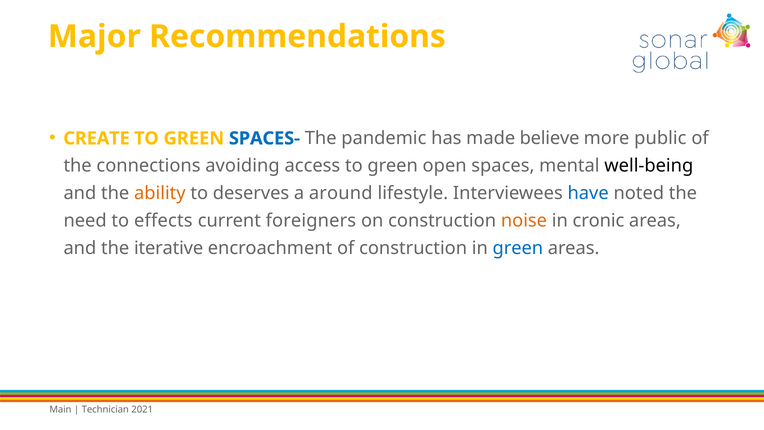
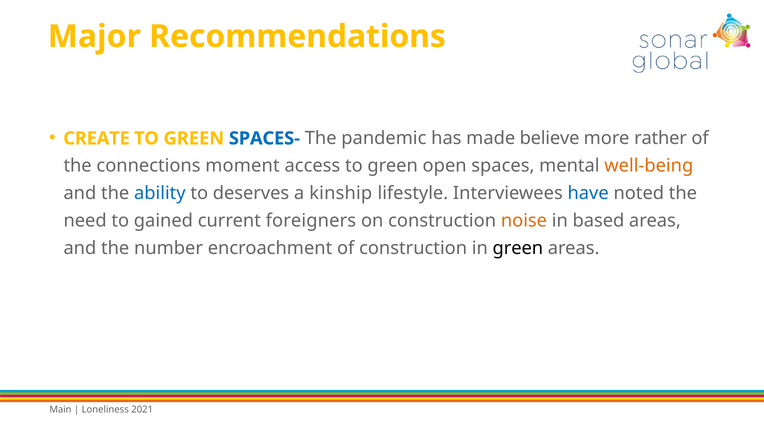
public: public -> rather (660, 138)
avoiding: avoiding -> moment (242, 166)
well-being colour: black -> orange (649, 166)
ability colour: orange -> blue (160, 193)
around: around -> kinship (341, 193)
effects: effects -> gained (163, 221)
cronic: cronic -> based (598, 221)
iterative: iterative -> number (169, 248)
green colour: blue -> black (518, 248)
Technician: Technician -> Loneliness (105, 409)
